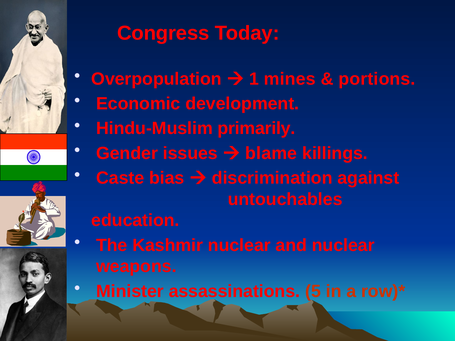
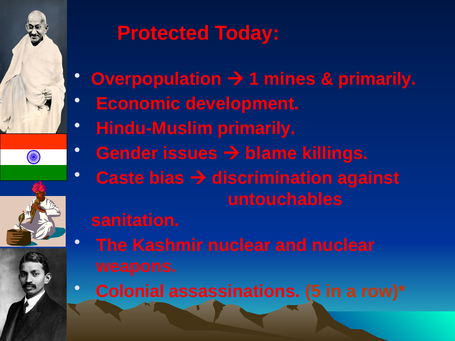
Congress: Congress -> Protected (163, 33)
portions: portions -> primarily (377, 79)
education: education -> sanitation (135, 221)
Minister: Minister -> Colonial (130, 291)
